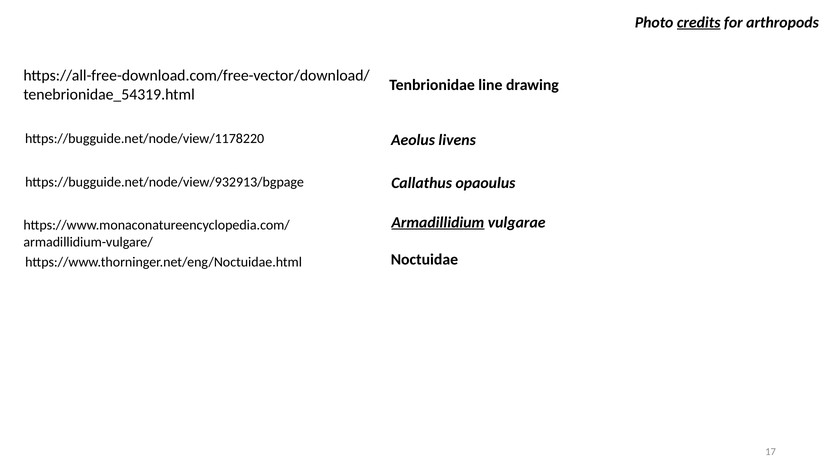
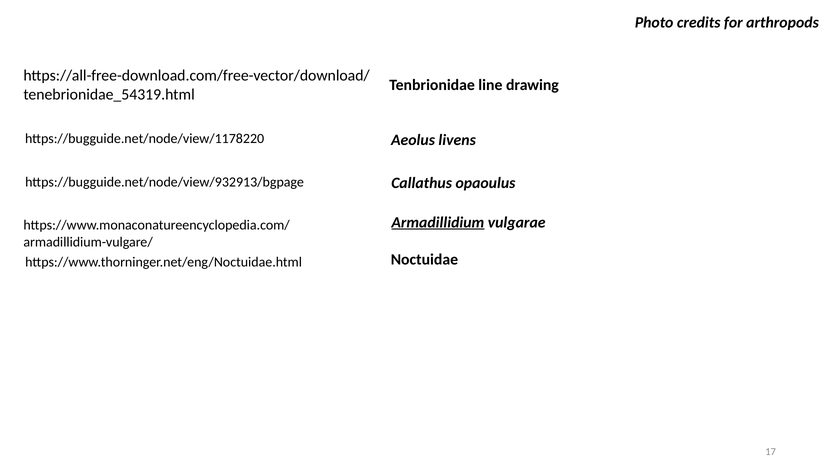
credits underline: present -> none (699, 22)
